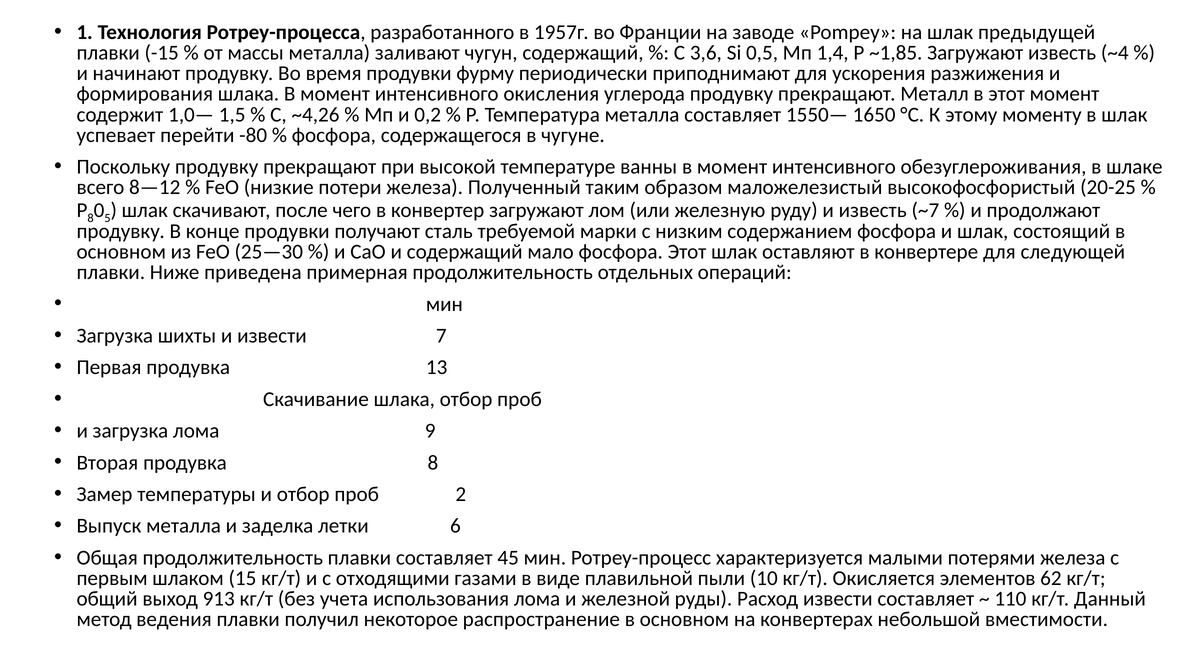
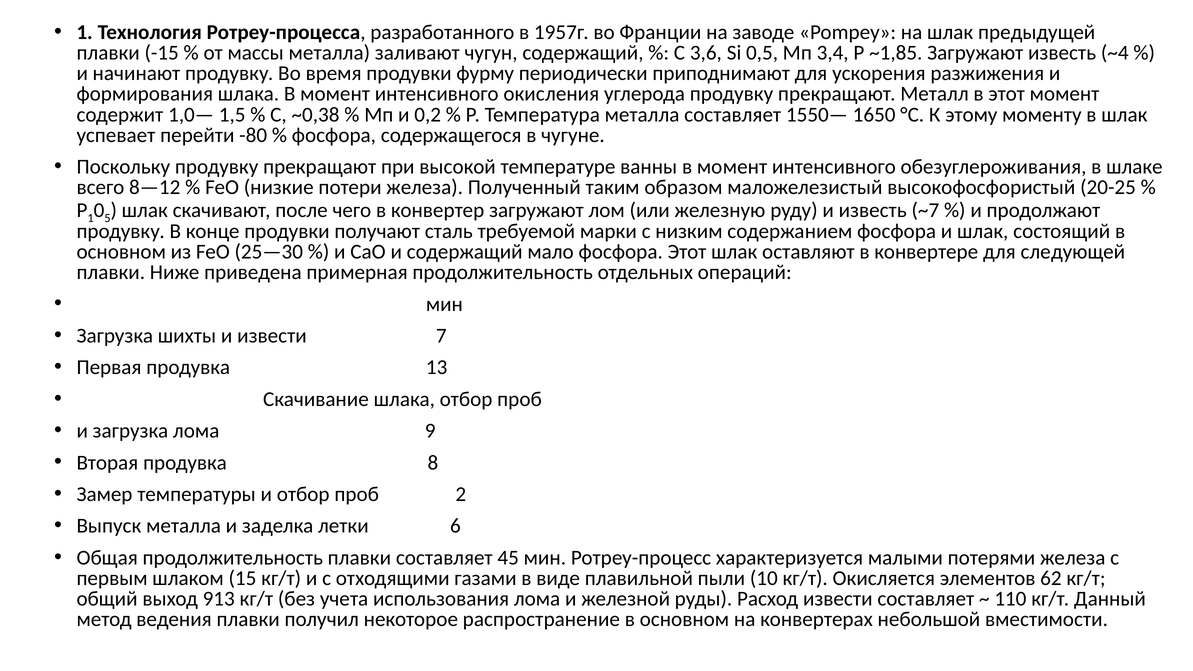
1,4: 1,4 -> 3,4 (833, 53)
~4,26: ~4,26 -> ~0,38 (316, 115)
Р 8: 8 -> 1 (91, 218)
